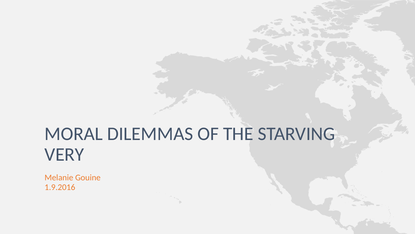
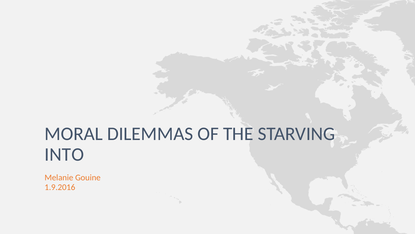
VERY: VERY -> INTO (64, 154)
